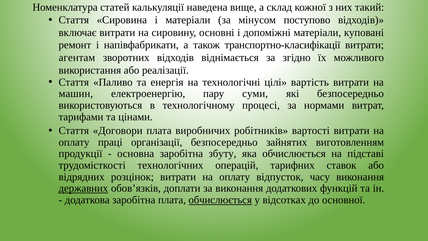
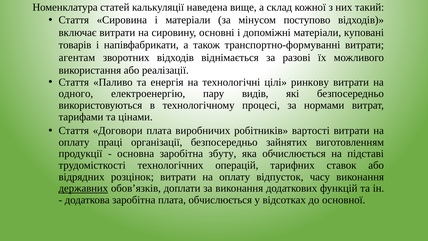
ремонт: ремонт -> товарів (75, 45)
транспортно-класифікації: транспортно-класифікації -> транспортно-формуванні (283, 45)
згідно: згідно -> разові (297, 58)
вартість: вартість -> ринкову (310, 82)
машин: машин -> одного (76, 94)
суми: суми -> видів (255, 94)
обчислюється underline: present -> none (220, 200)
